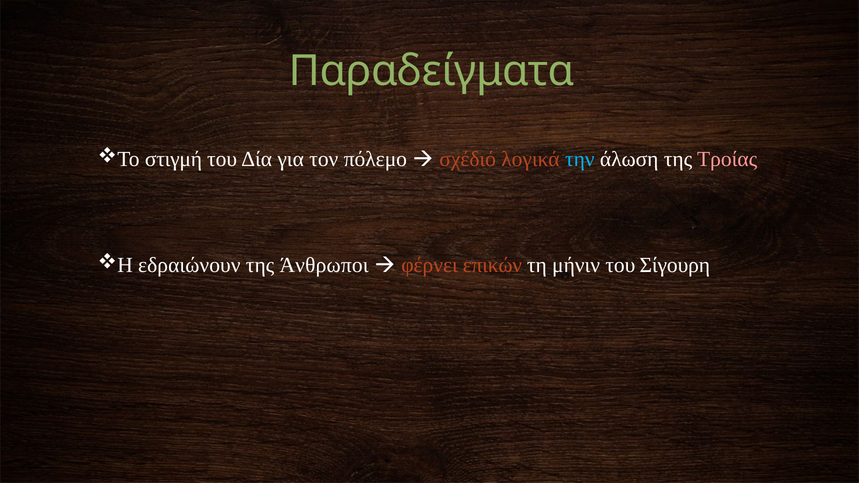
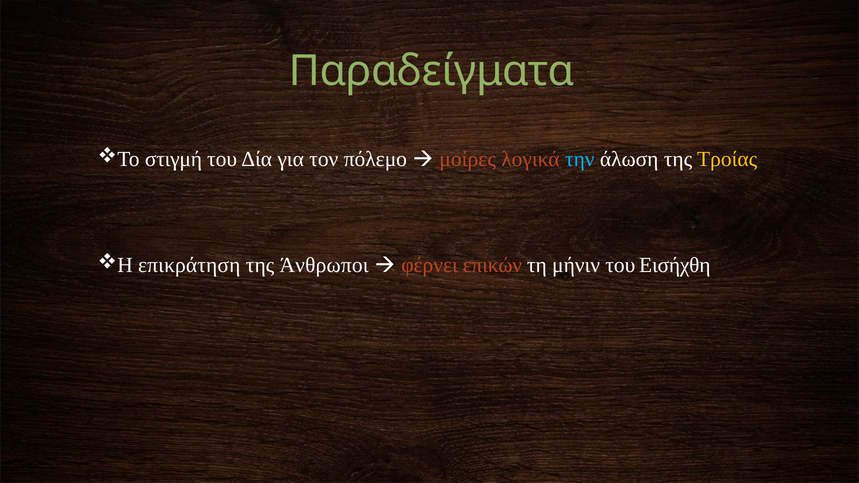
σχέδιό: σχέδιό -> μοίρες (468, 159)
Τροίας colour: pink -> yellow (727, 159)
εδραιώνουν: εδραιώνουν -> επικράτηση (189, 265)
Σίγουρη: Σίγουρη -> Εισήχθη (675, 265)
